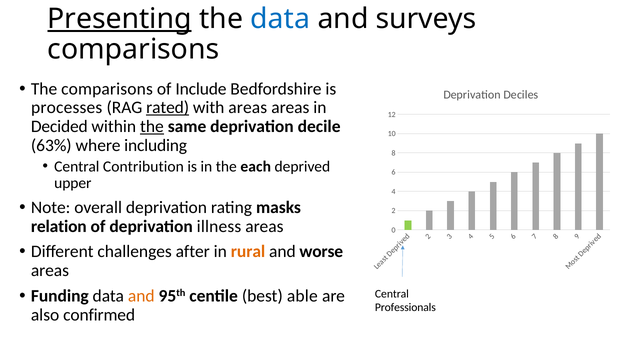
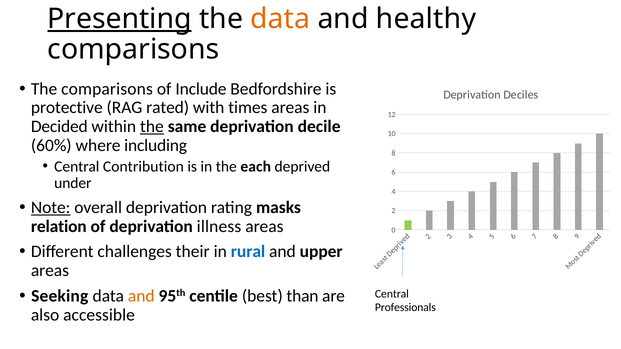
data colour: blue -> orange (280, 19)
surveys: surveys -> healthy (426, 19)
processes: processes -> protective (67, 108)
rated underline: present -> none (168, 108)
with areas: areas -> times (248, 108)
63%: 63% -> 60% (51, 146)
upper: upper -> under (73, 183)
Note underline: none -> present (51, 208)
after: after -> their (193, 252)
rural colour: orange -> blue (248, 252)
worse: worse -> upper (321, 252)
Funding: Funding -> Seeking (60, 296)
able: able -> than (302, 296)
confirmed: confirmed -> accessible (99, 315)
